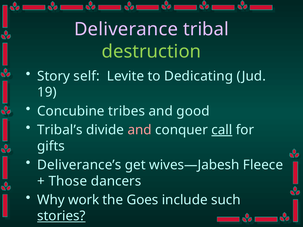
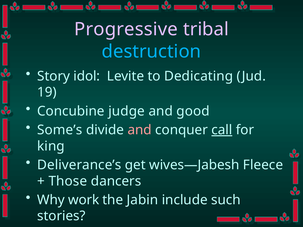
Deliverance: Deliverance -> Progressive (126, 29)
destruction colour: light green -> light blue (151, 52)
self: self -> idol (87, 76)
tribes: tribes -> judge (127, 111)
Tribal’s: Tribal’s -> Some’s (60, 130)
gifts: gifts -> king (51, 146)
Goes: Goes -> Jabin (142, 200)
stories underline: present -> none (61, 216)
